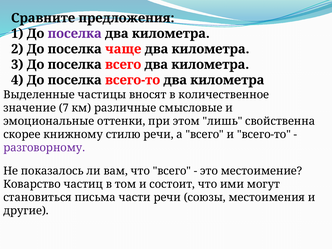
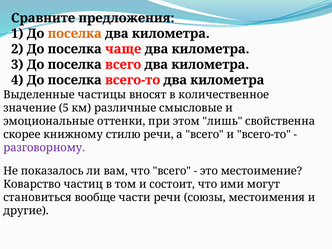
поселка colour: purple -> orange (75, 34)
7: 7 -> 5 (64, 108)
письма: письма -> вообще (95, 198)
